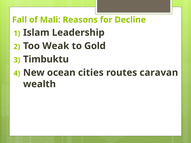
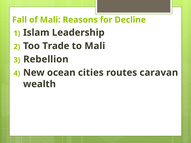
Weak: Weak -> Trade (56, 46)
to Gold: Gold -> Mali (95, 46)
Timbuktu: Timbuktu -> Rebellion (46, 59)
